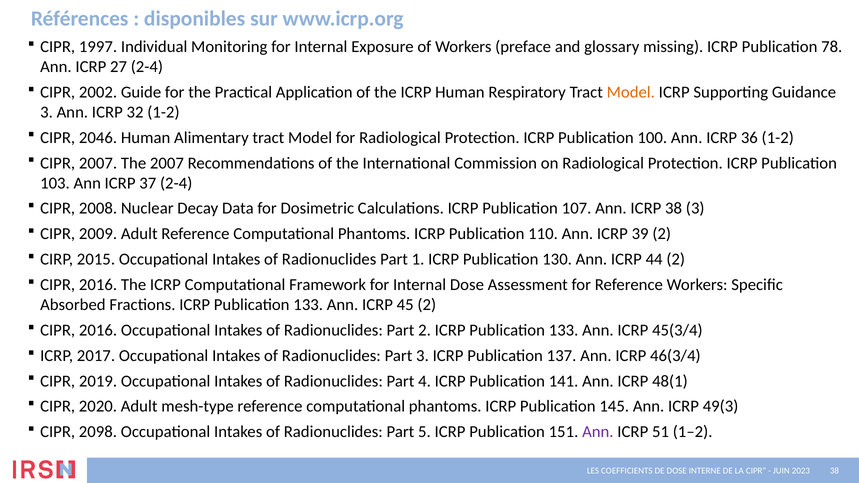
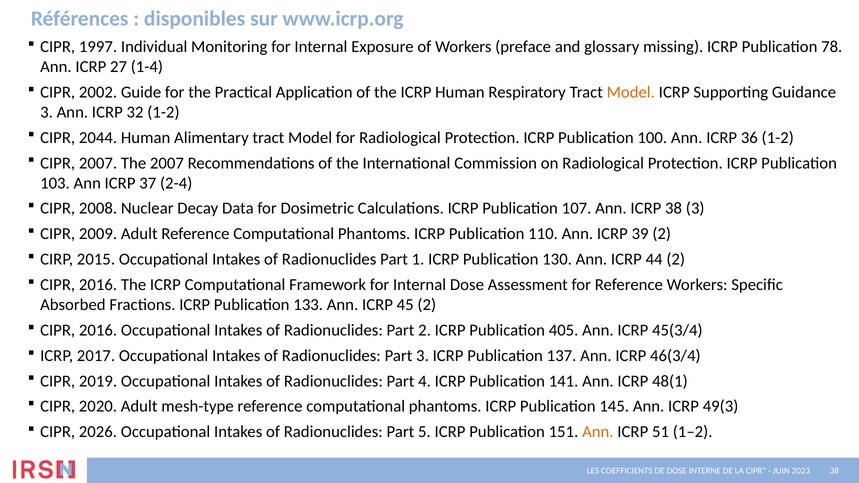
27 2-4: 2-4 -> 1-4 (147, 67)
2046: 2046 -> 2044 (98, 138)
2 ICRP Publication 133: 133 -> 405 (564, 330)
2098: 2098 -> 2026 (98, 432)
Ann colour: purple -> orange (598, 432)
